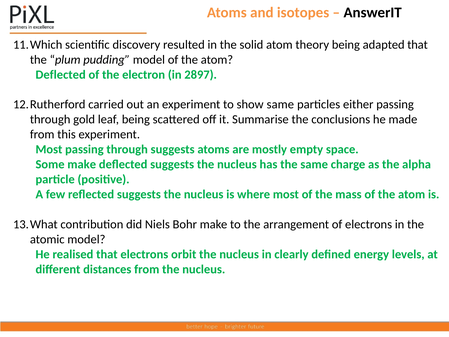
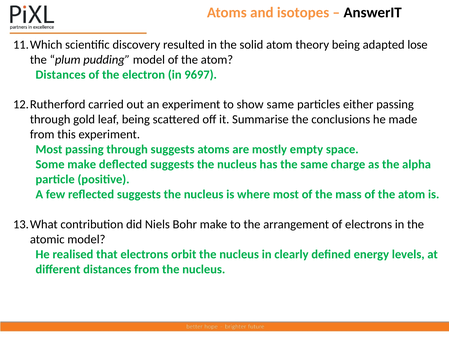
adapted that: that -> lose (418, 45)
Deflected: Deflected -> Distances (61, 75)
2897: 2897 -> 9697 (201, 75)
